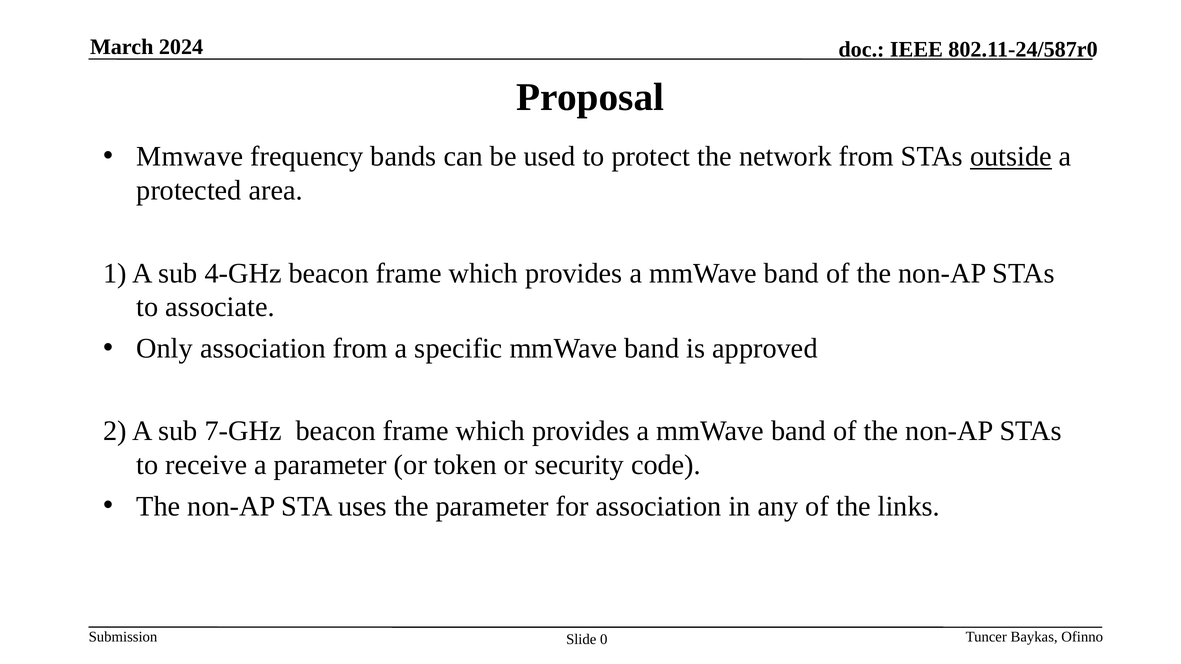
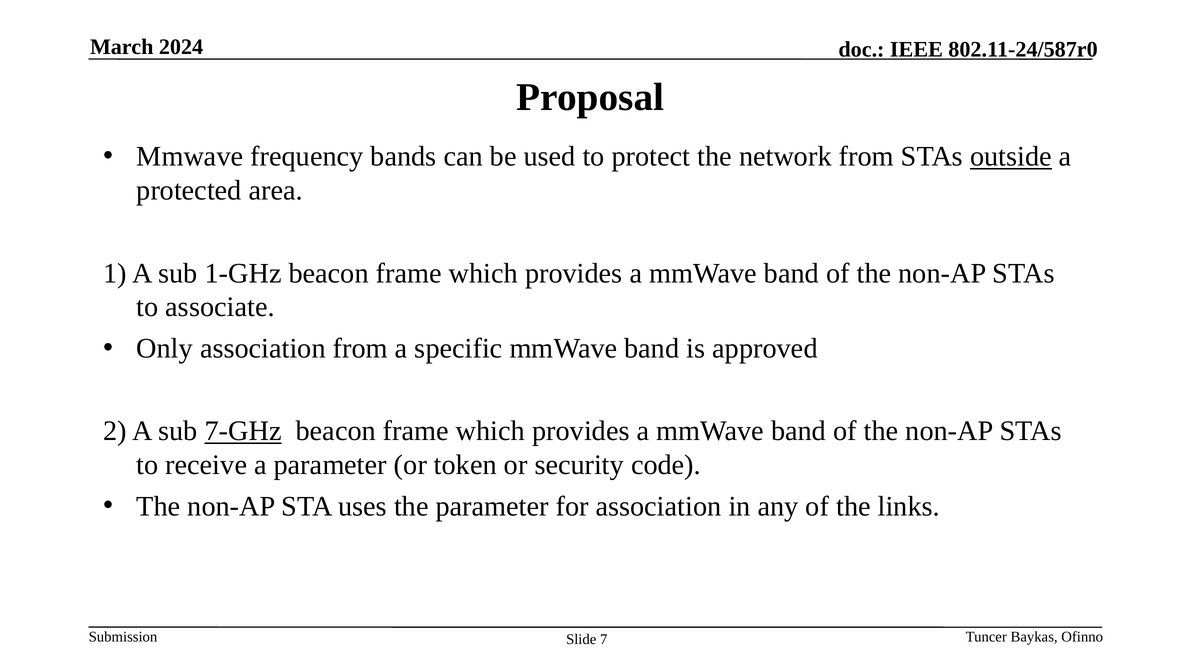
4-GHz: 4-GHz -> 1-GHz (243, 273)
7-GHz underline: none -> present (243, 431)
0: 0 -> 7 (604, 640)
